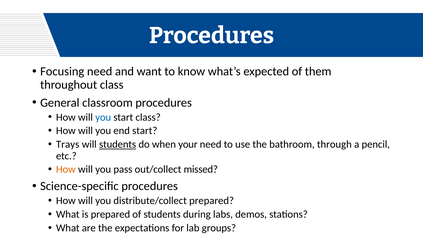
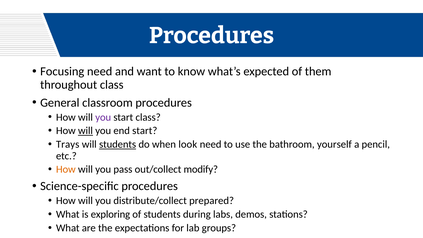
you colour: blue -> purple (103, 117)
will underline: none -> present (85, 131)
your: your -> look (188, 144)
through: through -> yourself (334, 144)
missed: missed -> modify (201, 169)
is prepared: prepared -> exploring (110, 214)
